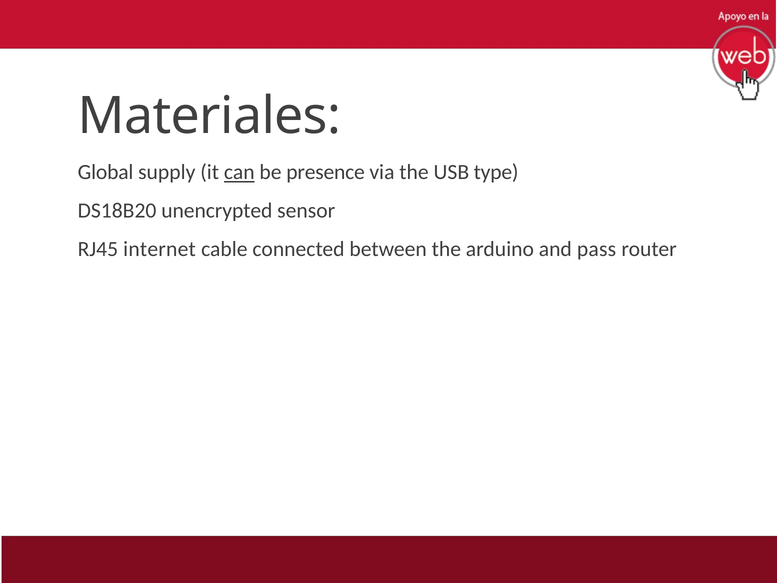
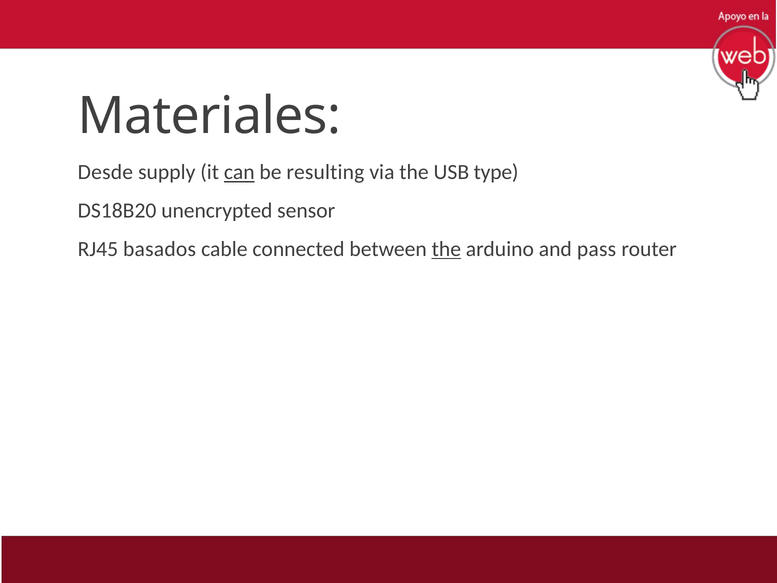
Global: Global -> Desde (105, 172)
presence: presence -> resulting (325, 172)
internet: internet -> basados (160, 249)
the underline: none -> present (446, 249)
